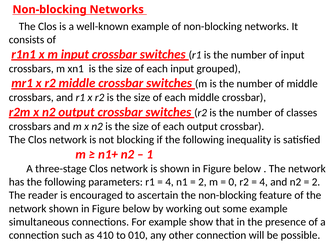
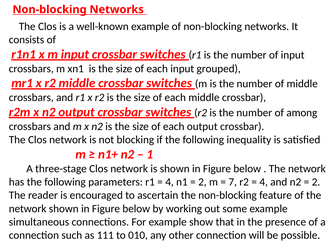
classes: classes -> among (302, 113)
0: 0 -> 7 (233, 182)
410: 410 -> 111 (105, 235)
